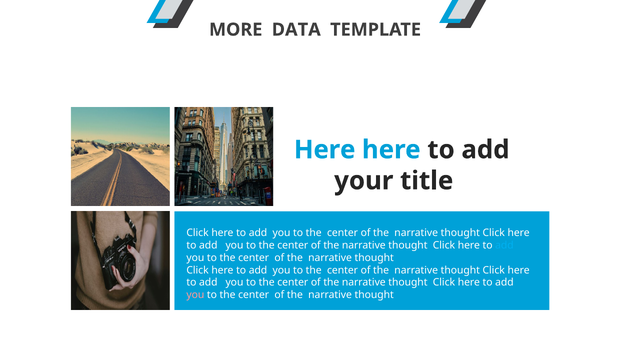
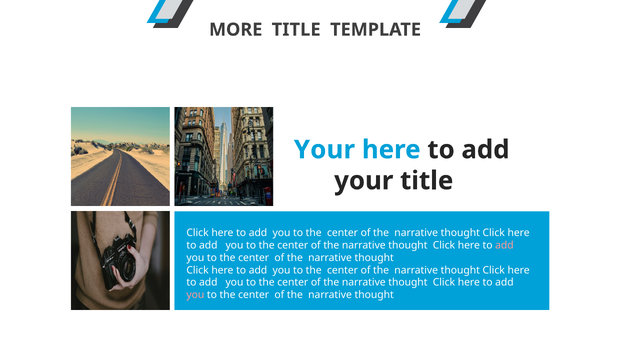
MORE DATA: DATA -> TITLE (296, 30)
Here: Here -> Your (324, 150)
add colour: light blue -> pink (504, 246)
